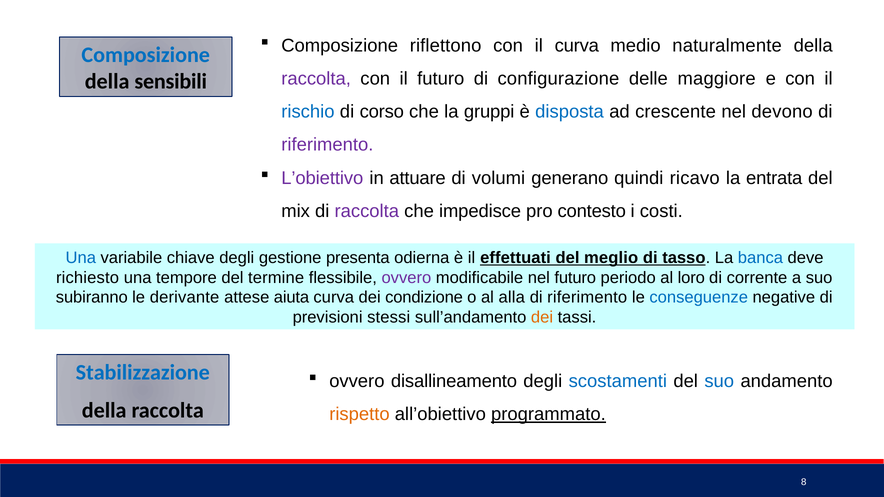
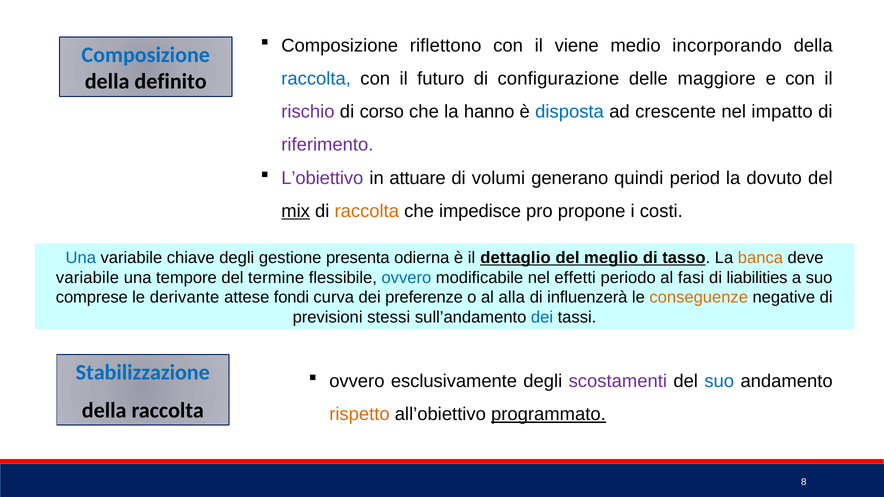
il curva: curva -> viene (577, 45)
naturalmente: naturalmente -> incorporando (727, 45)
raccolta colour: purple -> blue (316, 79)
sensibili: sensibili -> definito (171, 82)
rischio colour: blue -> purple (308, 112)
gruppi: gruppi -> hanno (489, 112)
devono: devono -> impatto (782, 112)
ricavo: ricavo -> period (695, 178)
entrata: entrata -> dovuto (774, 178)
mix underline: none -> present (296, 211)
raccolta colour: purple -> orange (367, 211)
contesto: contesto -> propone (592, 211)
effettuati: effettuati -> dettaglio (515, 258)
banca colour: blue -> orange (760, 258)
richiesto: richiesto -> variabile (88, 278)
ovvero colour: purple -> blue (406, 278)
nel futuro: futuro -> effetti (575, 278)
loro: loro -> fasi (691, 278)
corrente: corrente -> liabilities (757, 278)
subiranno: subiranno -> comprese (92, 298)
aiuta: aiuta -> fondi (291, 298)
condizione: condizione -> preferenze (424, 298)
riferimento: riferimento -> influenzerà (587, 298)
conseguenze colour: blue -> orange (699, 298)
dei colour: orange -> blue (542, 317)
disallineamento: disallineamento -> esclusivamente (454, 381)
scostamenti colour: blue -> purple (618, 381)
